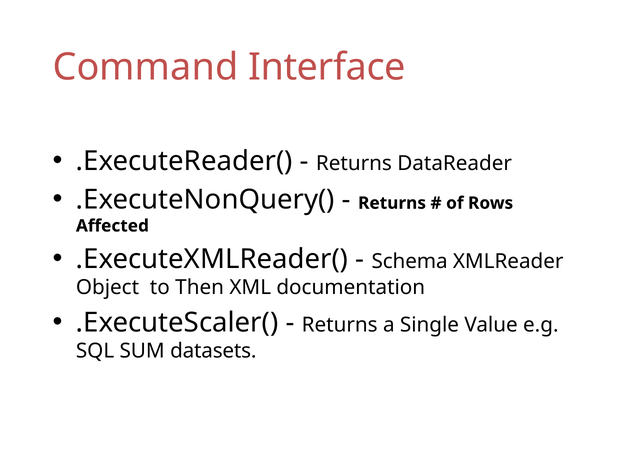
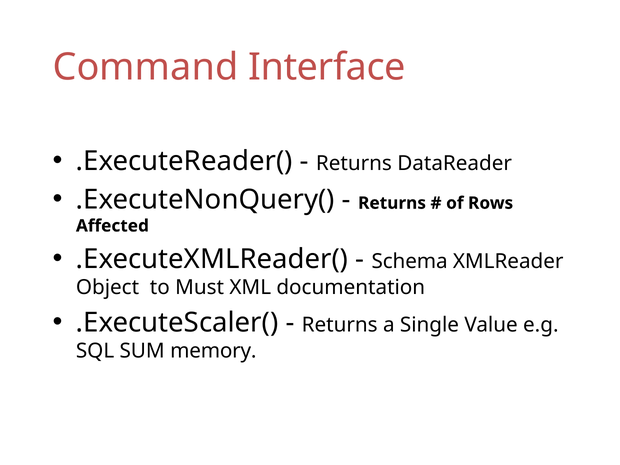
Then: Then -> Must (200, 287)
datasets: datasets -> memory (213, 351)
